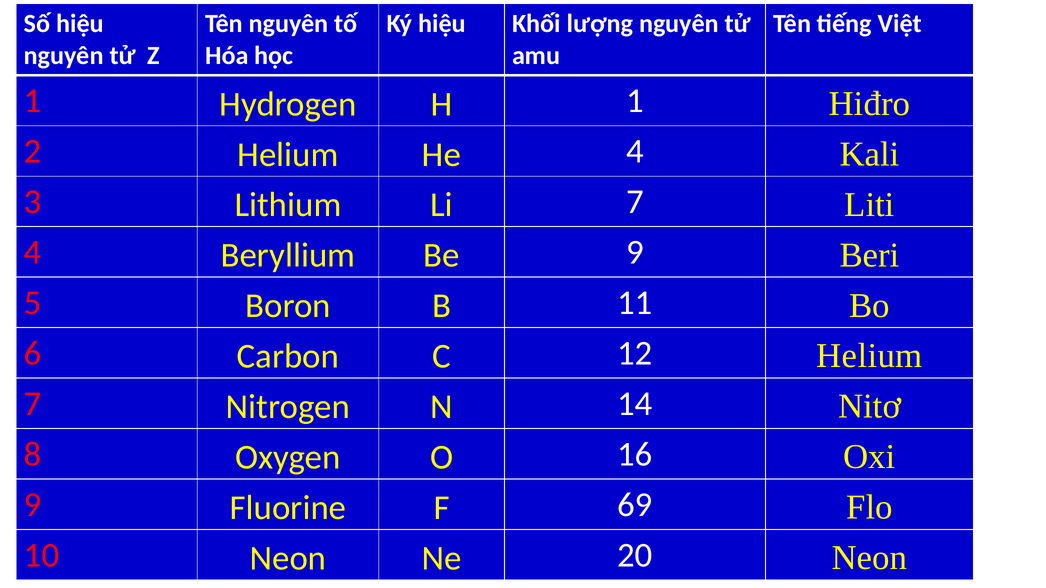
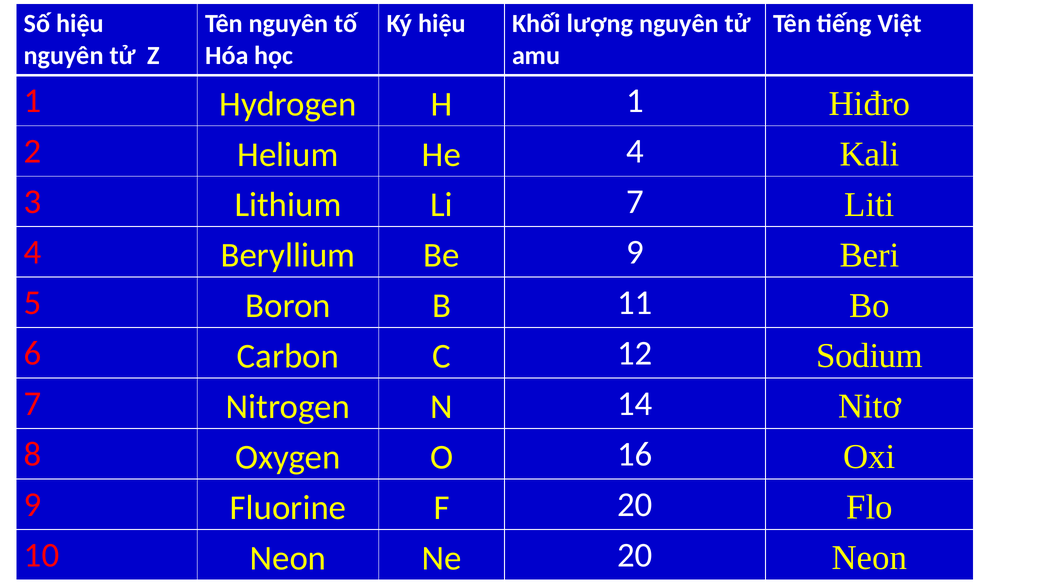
12 Helium: Helium -> Sodium (870, 356)
F 69: 69 -> 20 (635, 505)
